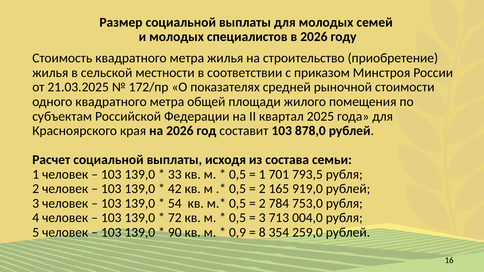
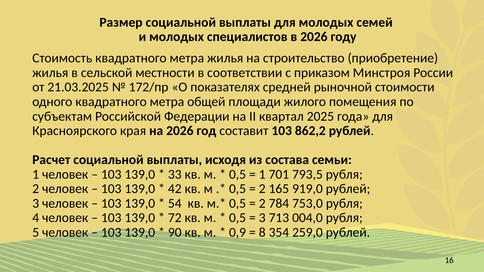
878,0: 878,0 -> 862,2 (310, 131)
